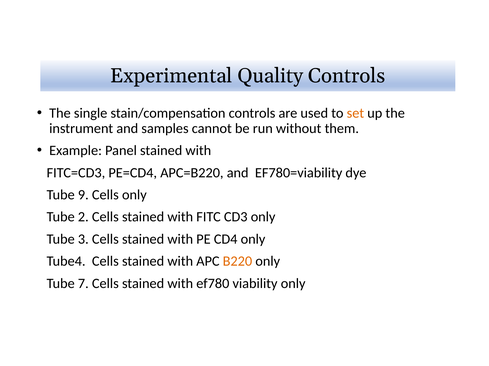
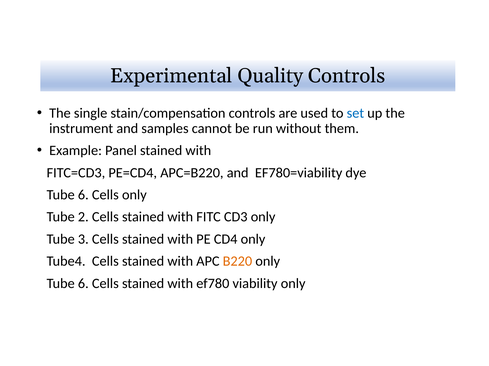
set colour: orange -> blue (355, 113)
9: 9 -> 6 (83, 195)
7: 7 -> 6 (83, 284)
